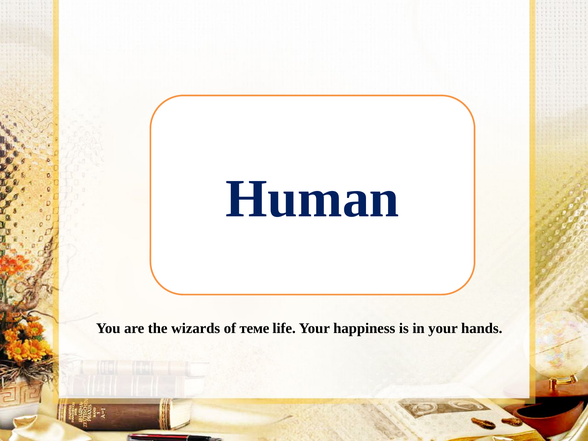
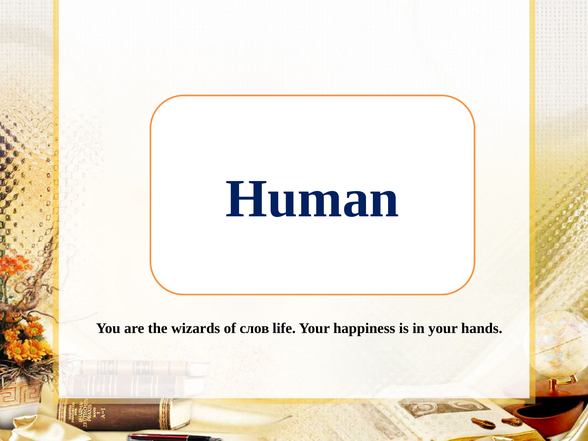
теме: теме -> слов (254, 328)
